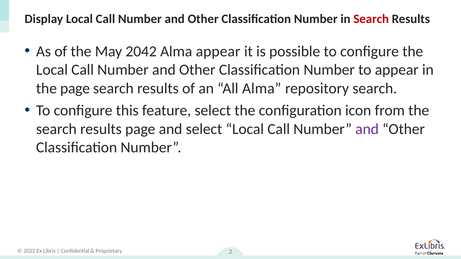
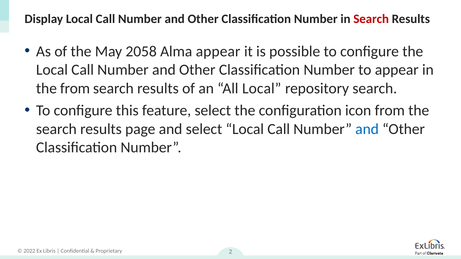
2042: 2042 -> 2058 (141, 51)
the page: page -> from (75, 88)
All Alma: Alma -> Local (262, 88)
and colour: purple -> blue (367, 129)
